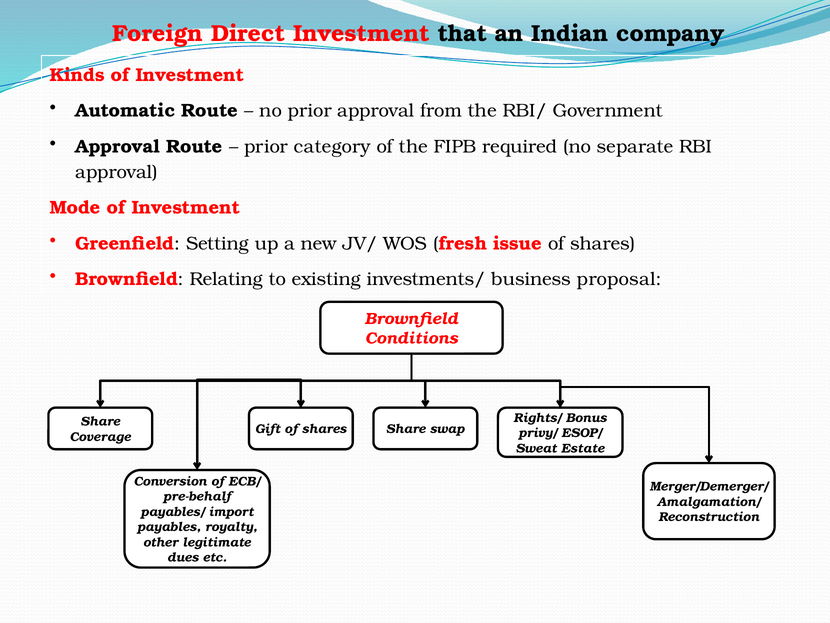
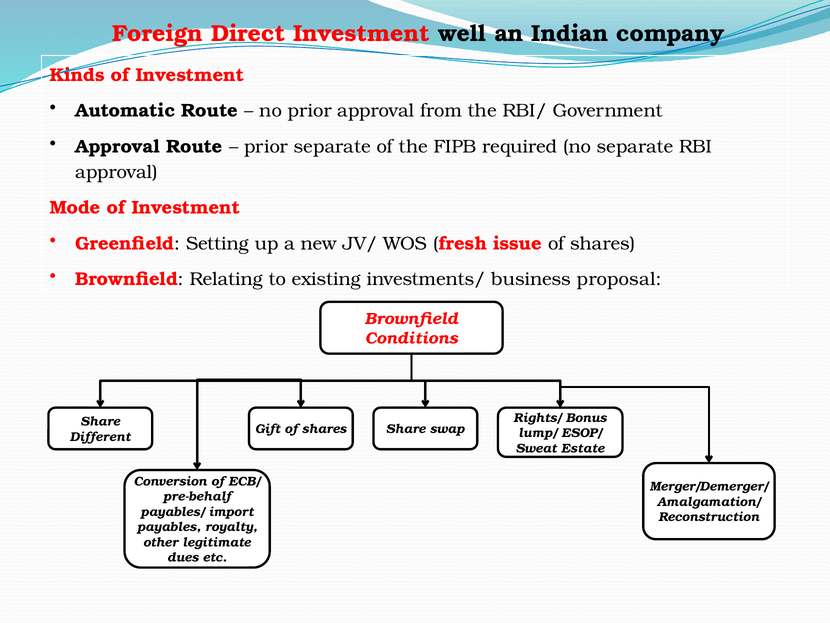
that: that -> well (462, 33)
prior category: category -> separate (332, 146)
privy/: privy/ -> lump/ (538, 433)
Coverage: Coverage -> Different (100, 437)
